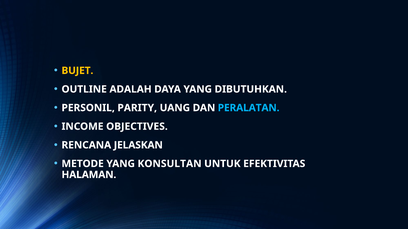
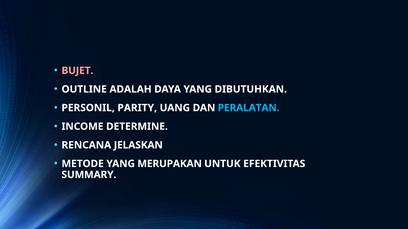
BUJET colour: yellow -> pink (77, 71)
OBJECTIVES: OBJECTIVES -> DETERMINE (137, 127)
KONSULTAN: KONSULTAN -> MERUPAKAN (170, 164)
HALAMAN: HALAMAN -> SUMMARY (89, 175)
